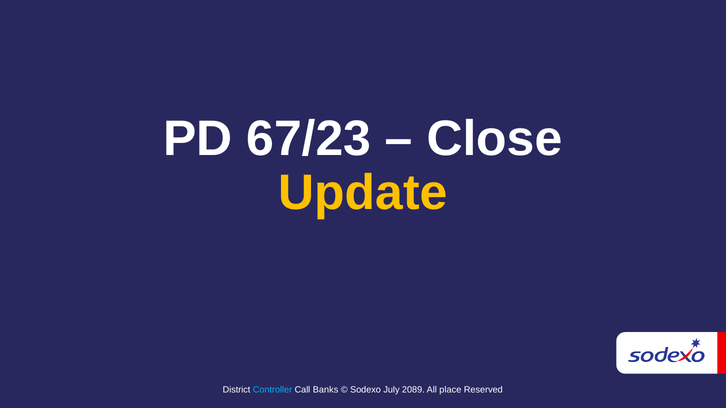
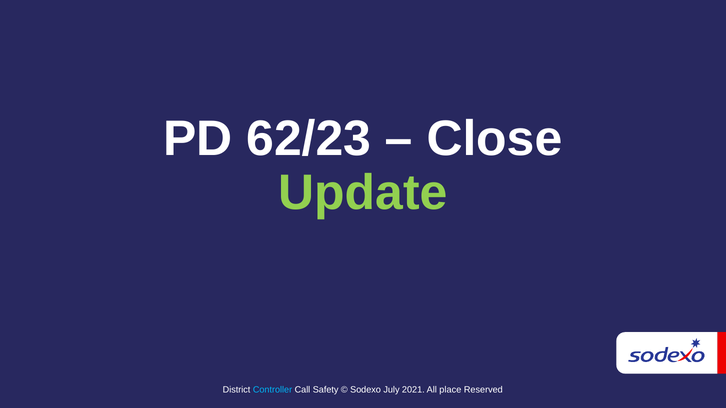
67/23: 67/23 -> 62/23 (309, 139)
Update colour: yellow -> light green (363, 193)
Banks: Banks -> Safety (326, 390)
2089: 2089 -> 2021 (413, 390)
